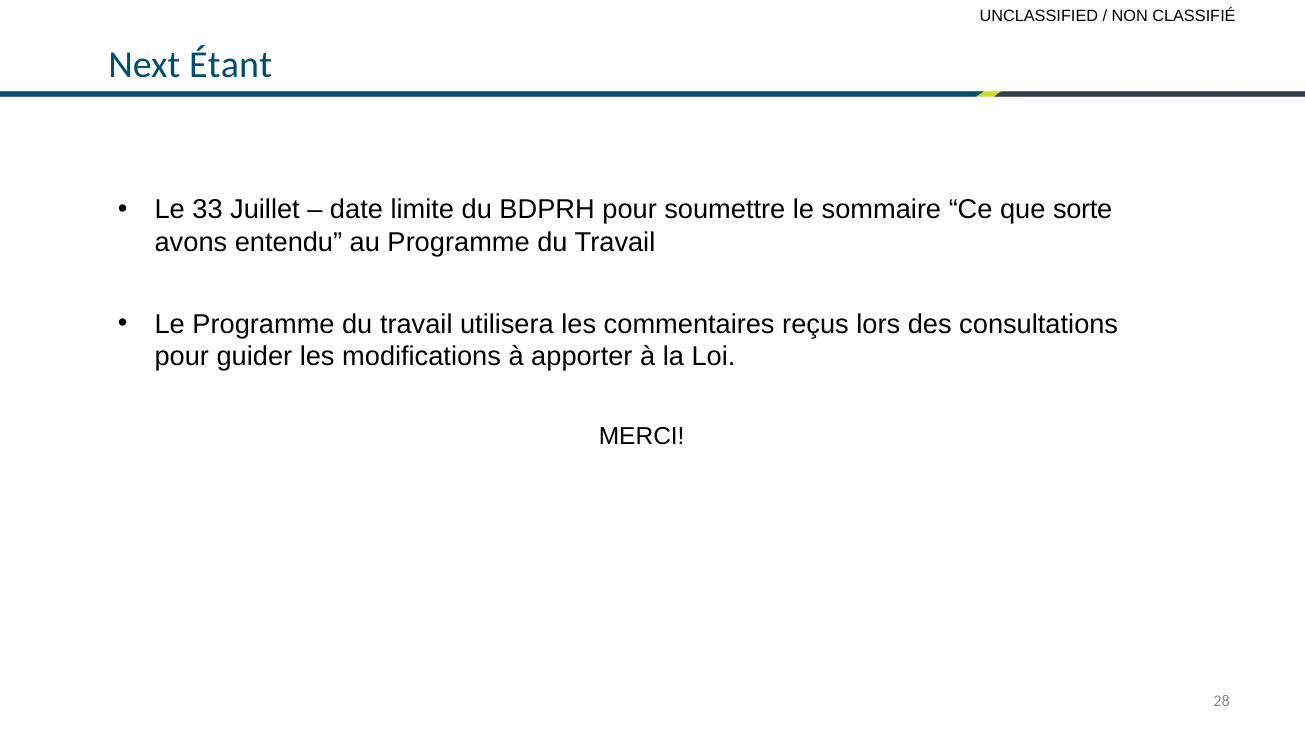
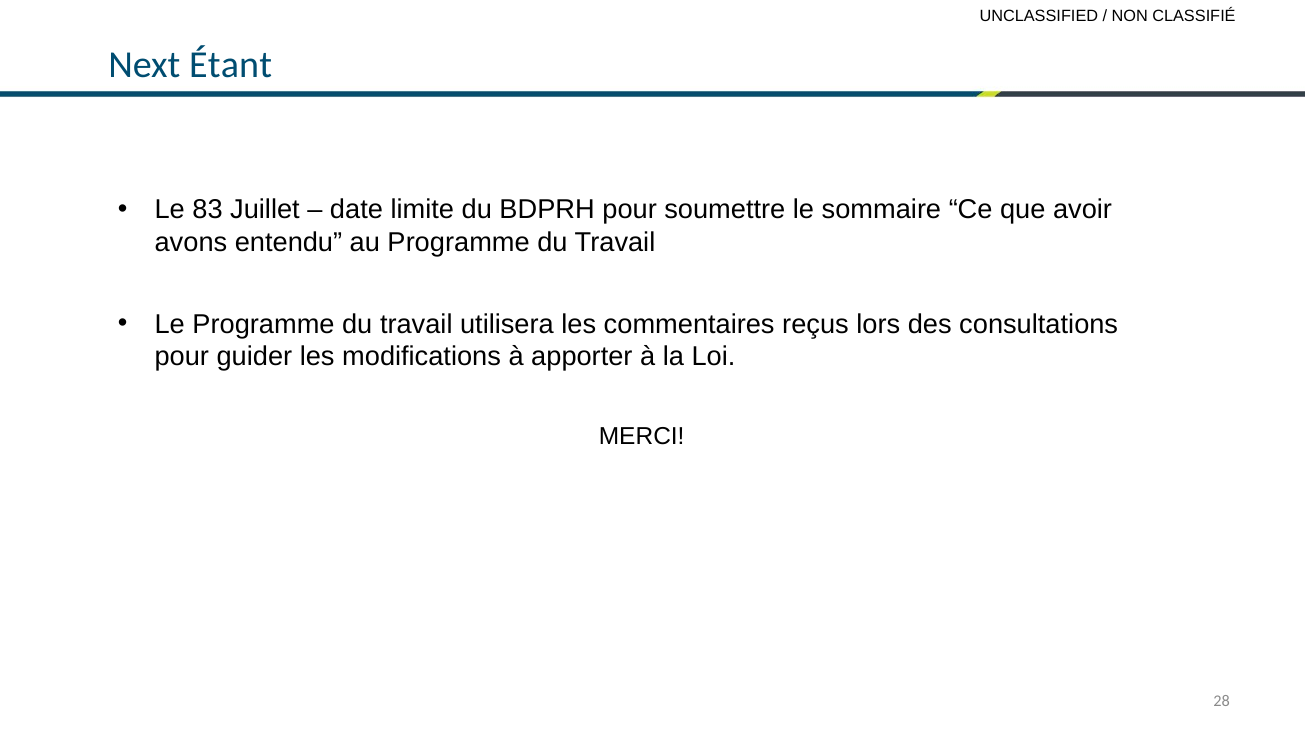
33: 33 -> 83 (208, 210)
sorte: sorte -> avoir (1083, 210)
